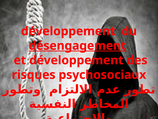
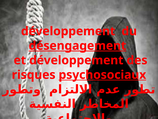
psychosociaux underline: none -> present (102, 75)
